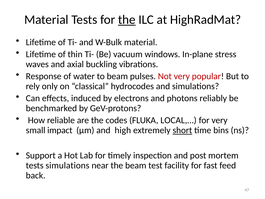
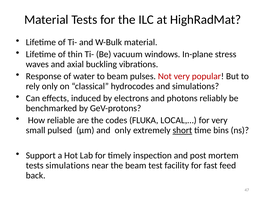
the underline: present -> none (127, 20)
impact: impact -> pulsed (60, 130)
and high: high -> only (123, 130)
